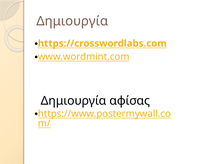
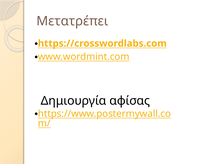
Δημιουργία: Δημιουργία -> Μετατρέπει (72, 21)
